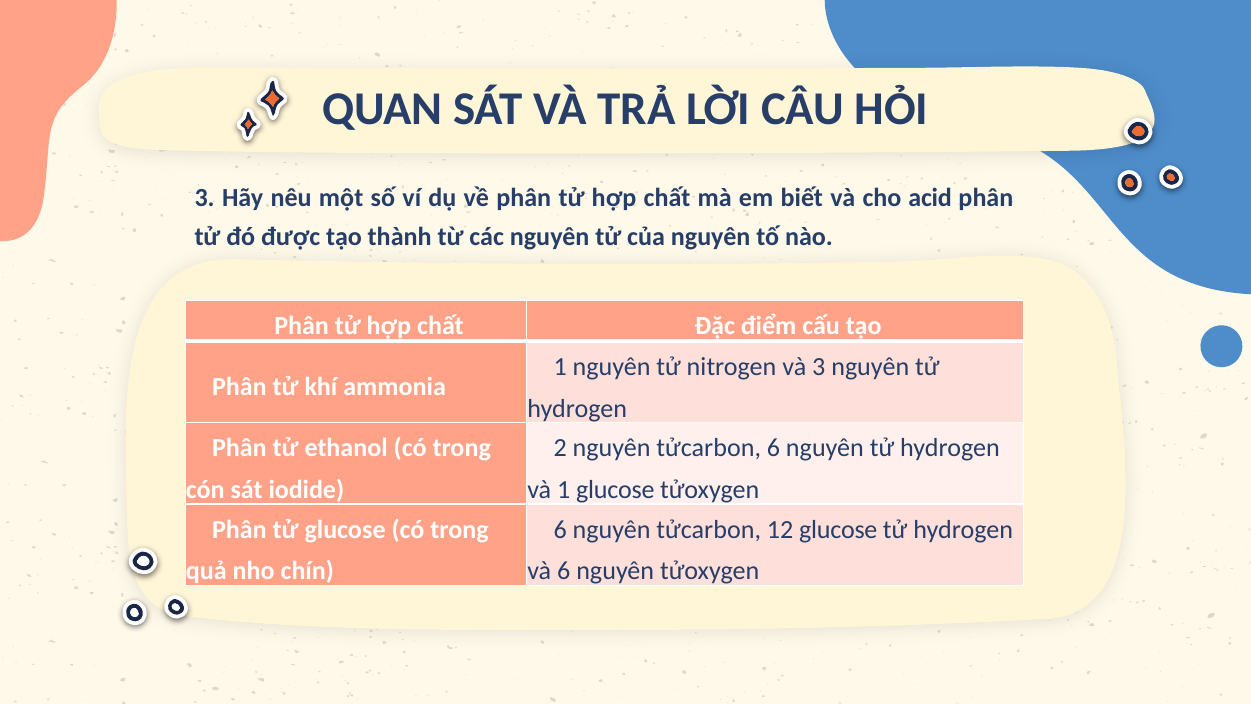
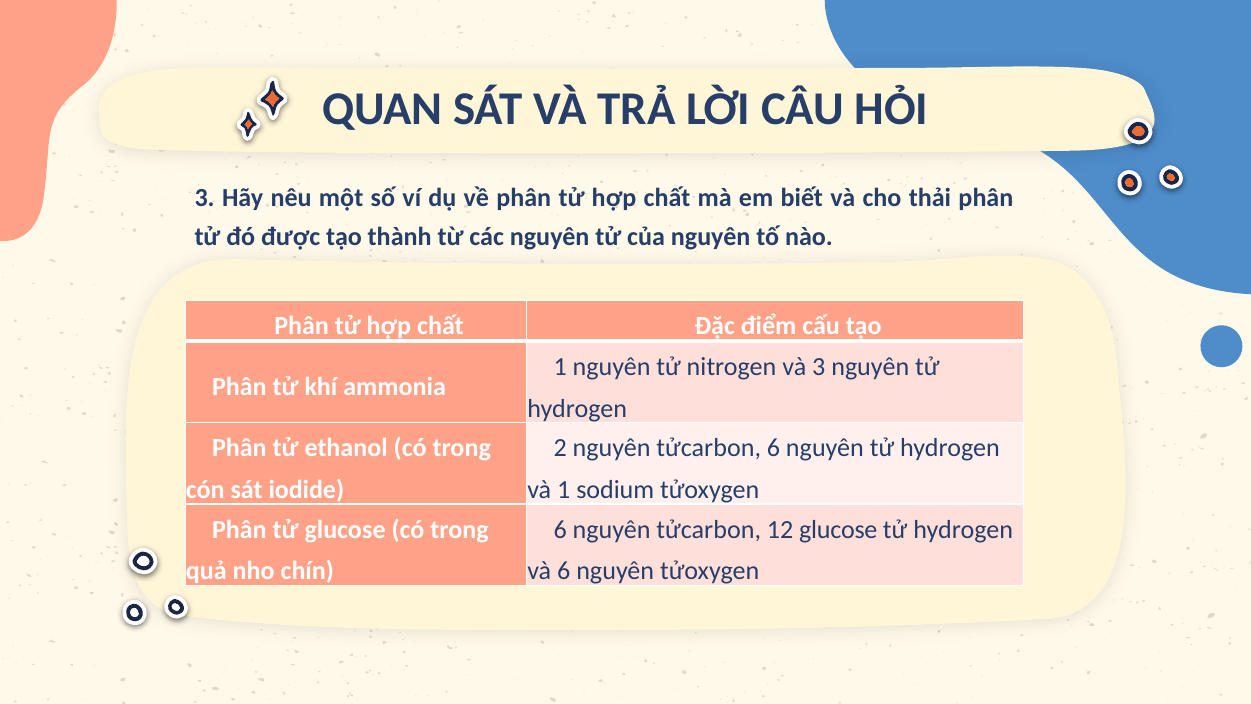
acid: acid -> thải (930, 198)
1 glucose: glucose -> sodium (615, 490)
